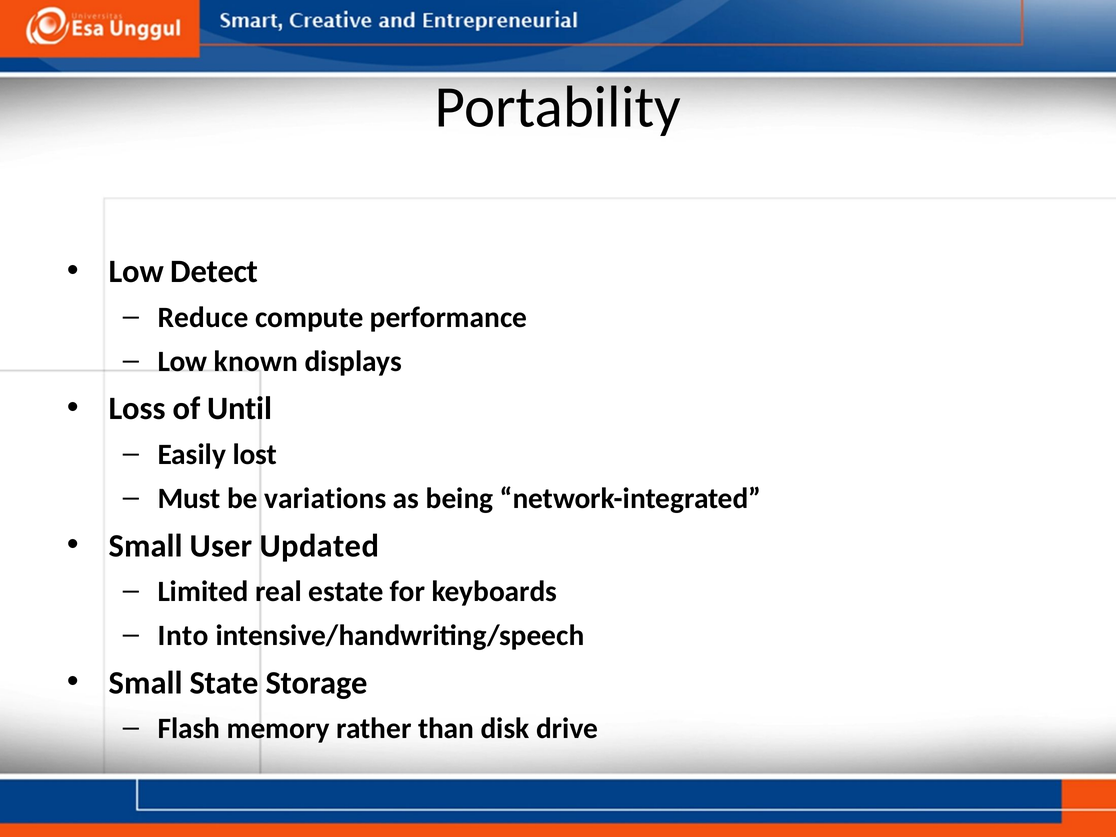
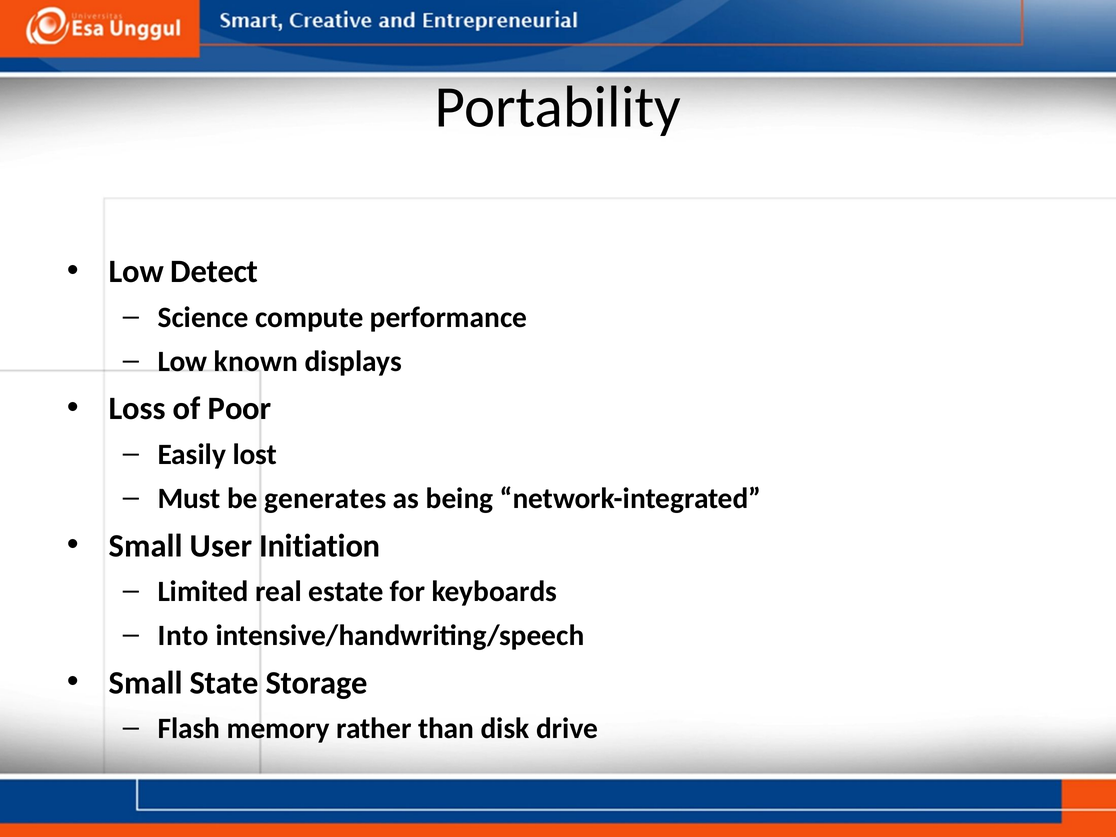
Reduce: Reduce -> Science (203, 317)
Until: Until -> Poor (240, 409)
variations: variations -> generates (325, 498)
Updated: Updated -> Initiation (320, 546)
